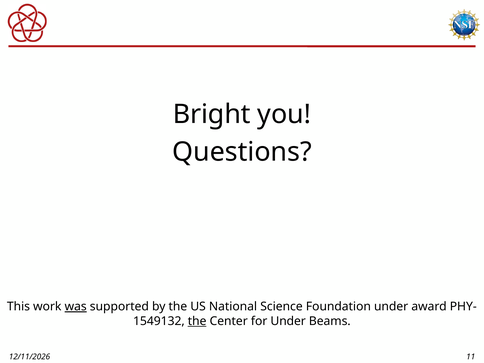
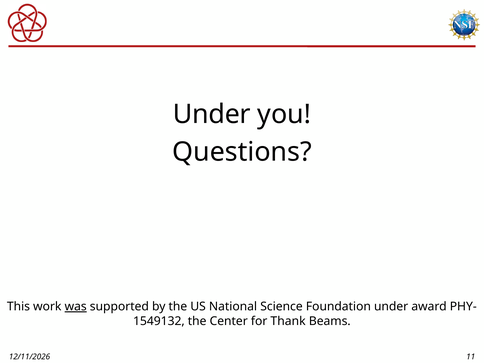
Bright: Bright -> Under (212, 114)
the underline: present -> none (197, 321)
for Under: Under -> Thank (288, 321)
